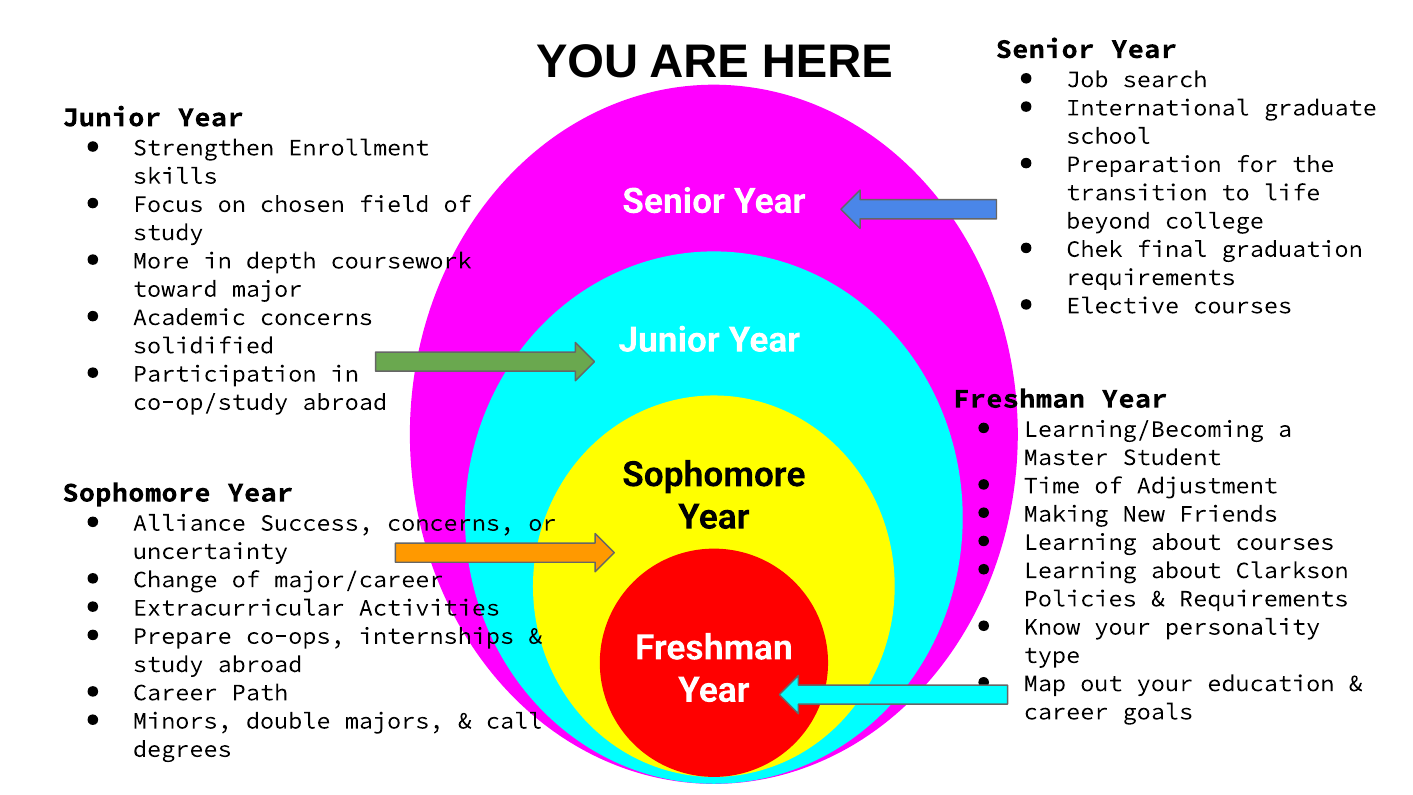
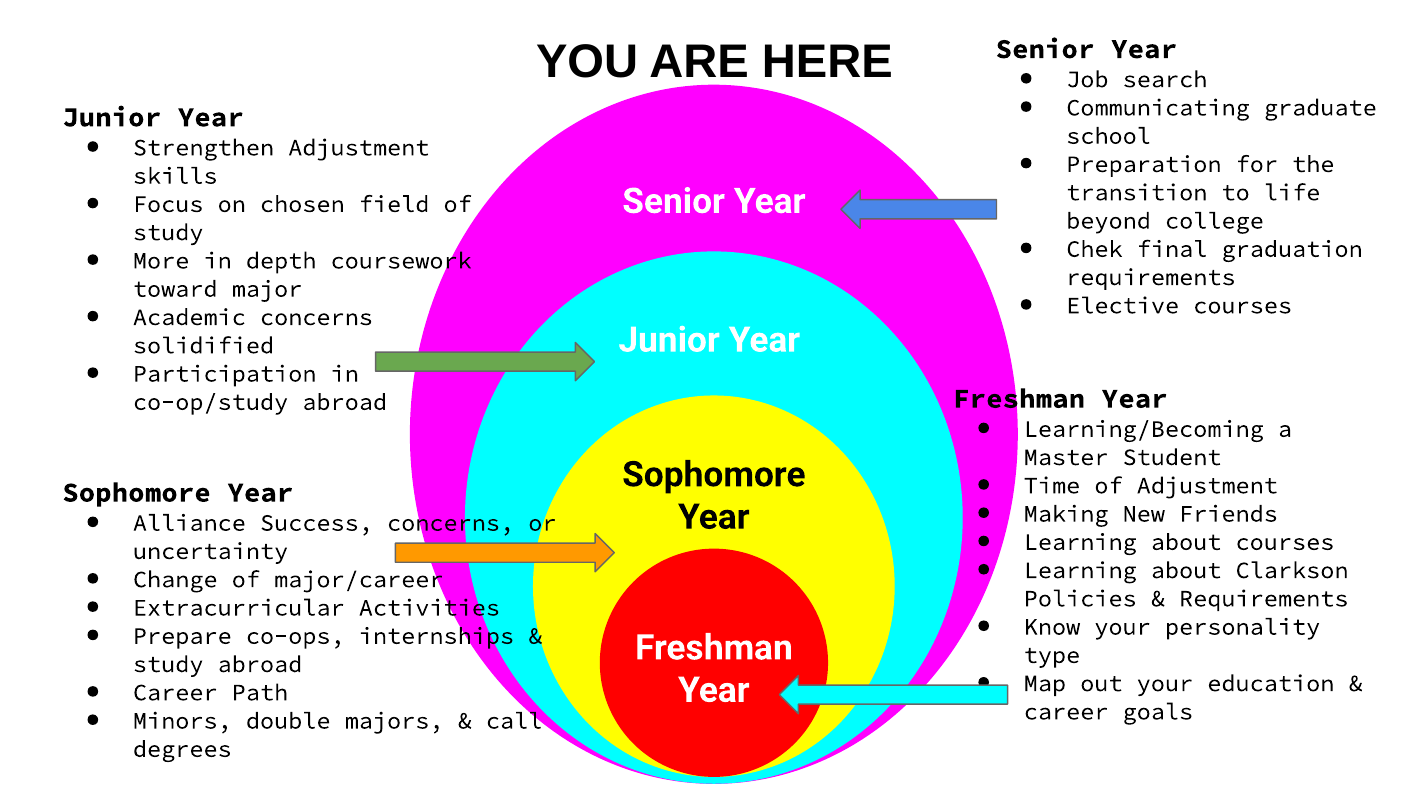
International: International -> Communicating (1158, 108)
Strengthen Enrollment: Enrollment -> Adjustment (359, 148)
